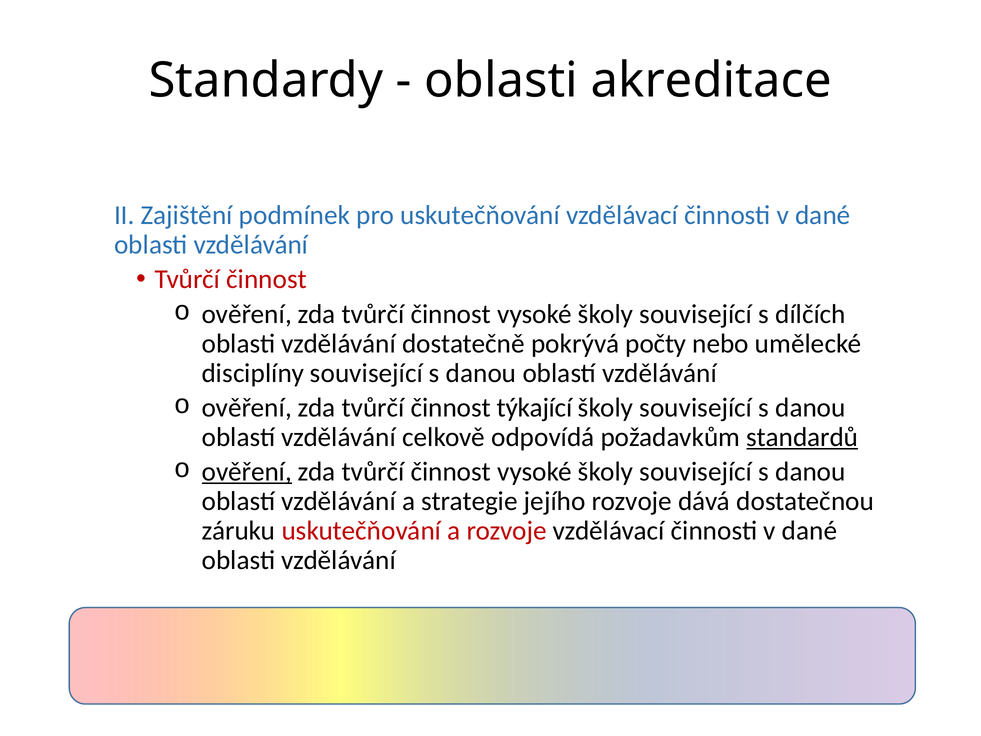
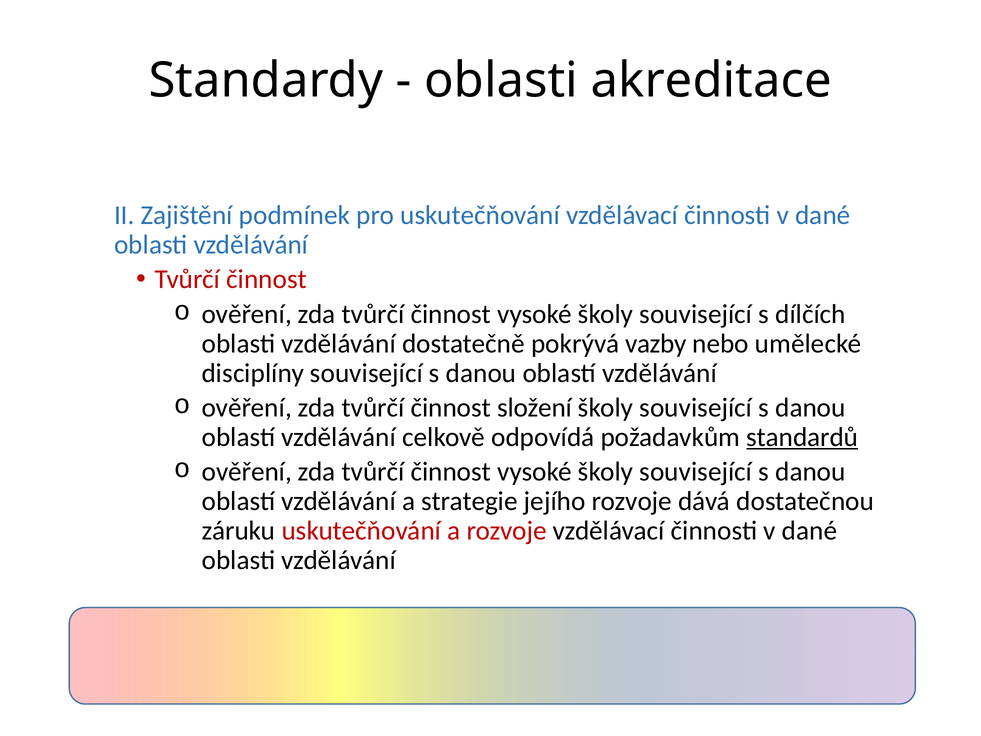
počty: počty -> vazby (656, 343)
týkající: týkající -> složení (535, 407)
ověření underline: present -> none (247, 471)
